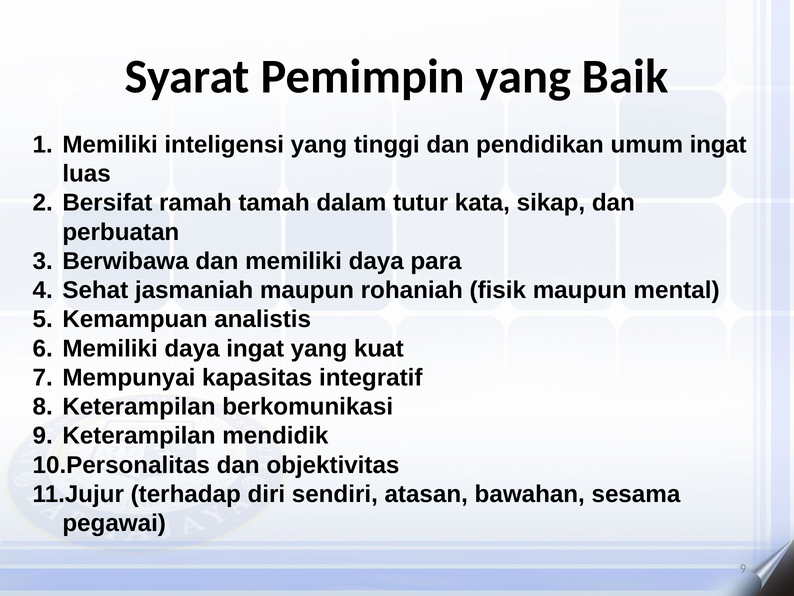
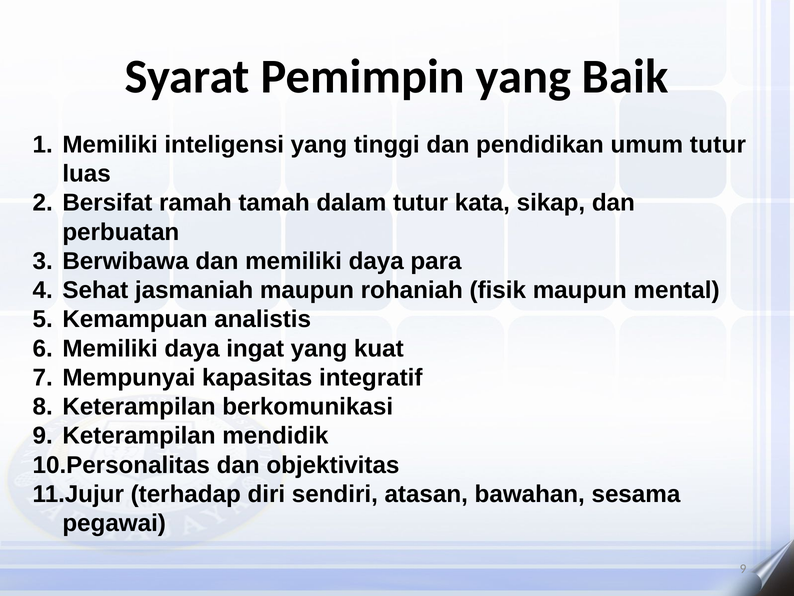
umum ingat: ingat -> tutur (718, 145)
